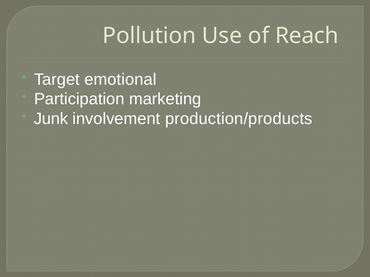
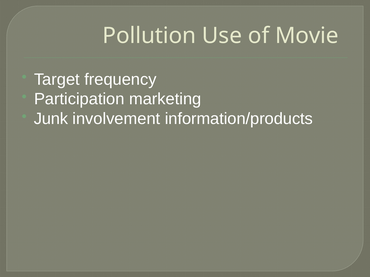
Reach: Reach -> Movie (307, 36)
emotional: emotional -> frequency (120, 79)
production/products: production/products -> information/products (239, 119)
